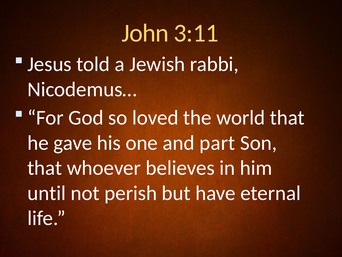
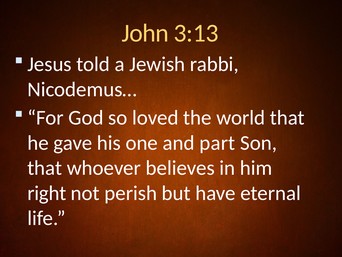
3:11: 3:11 -> 3:13 (196, 33)
until: until -> right (47, 193)
